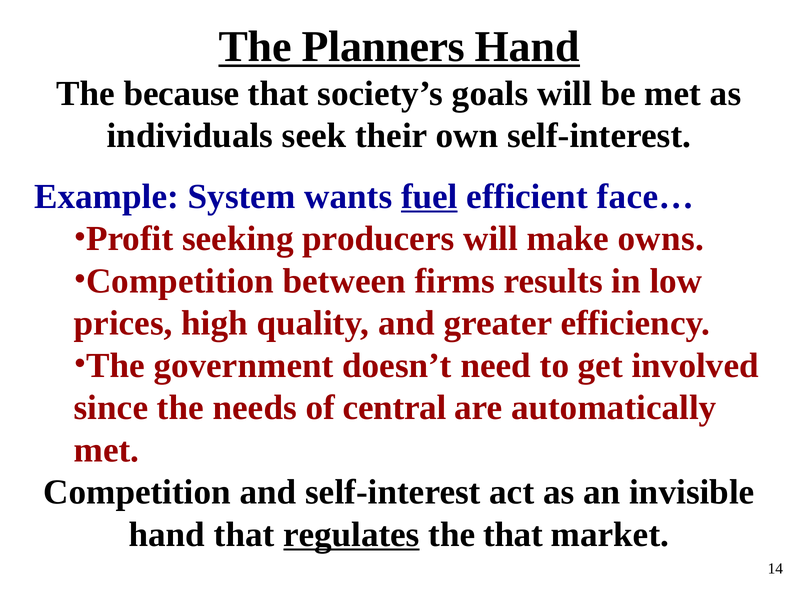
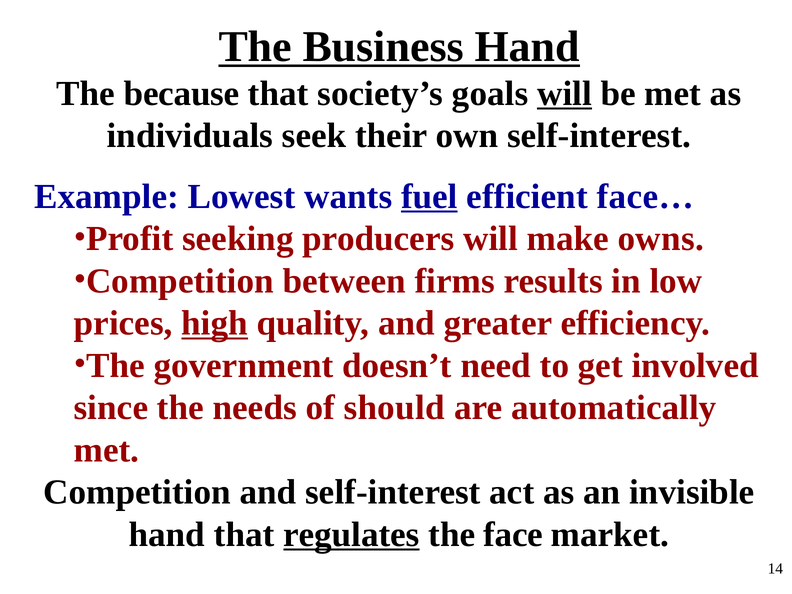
Planners: Planners -> Business (383, 47)
will underline: none -> present (564, 93)
System: System -> Lowest (242, 196)
high underline: none -> present (215, 323)
central: central -> should (394, 408)
the that: that -> face (513, 534)
